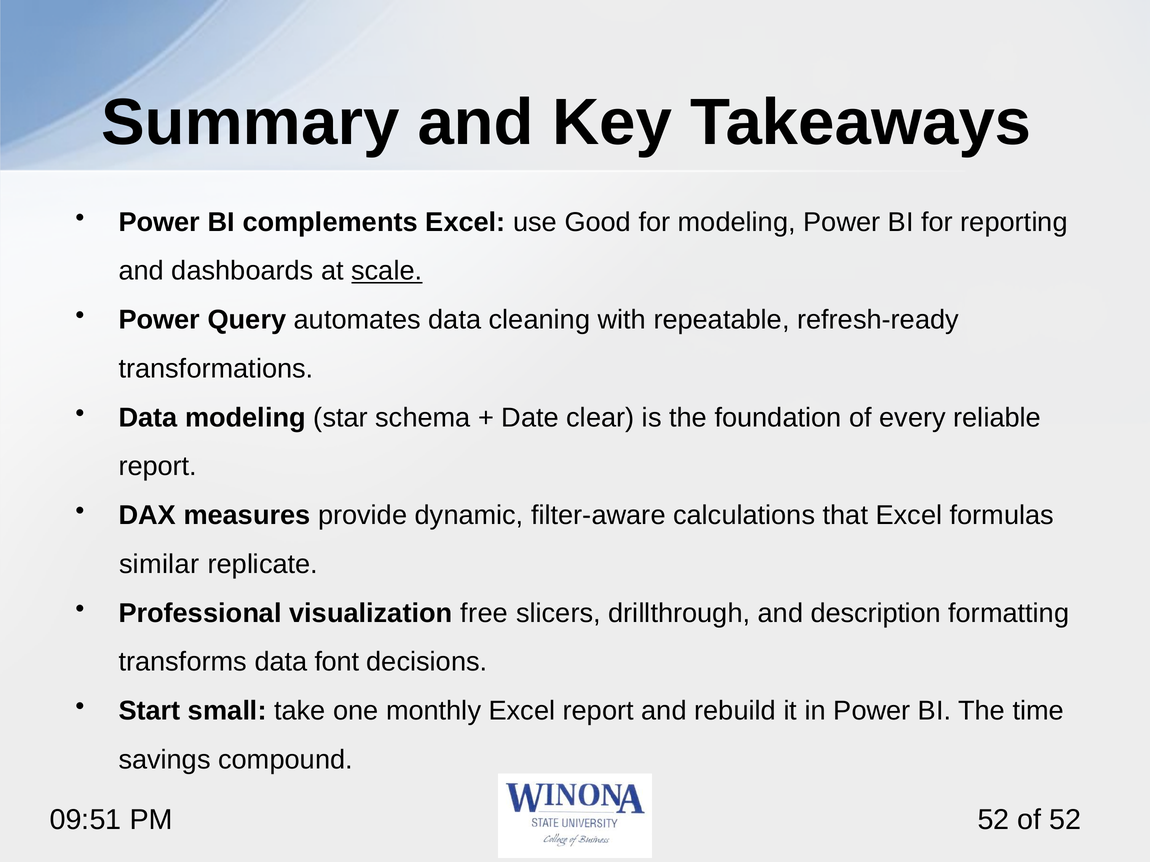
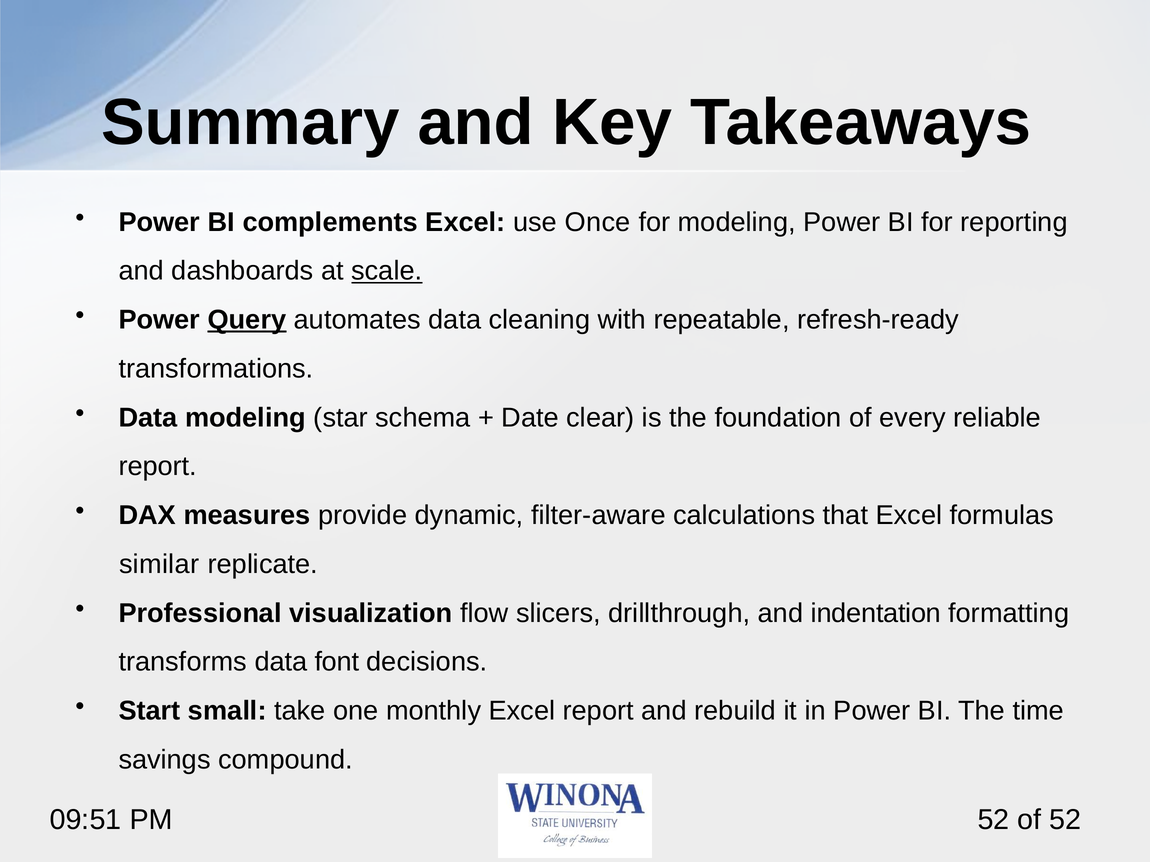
Good: Good -> Once (598, 222)
Query underline: none -> present (247, 320)
free: free -> flow (484, 613)
description: description -> indentation (876, 613)
